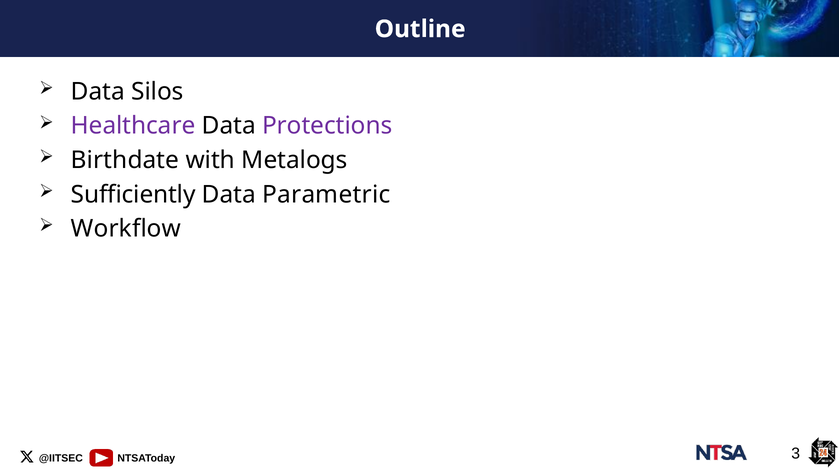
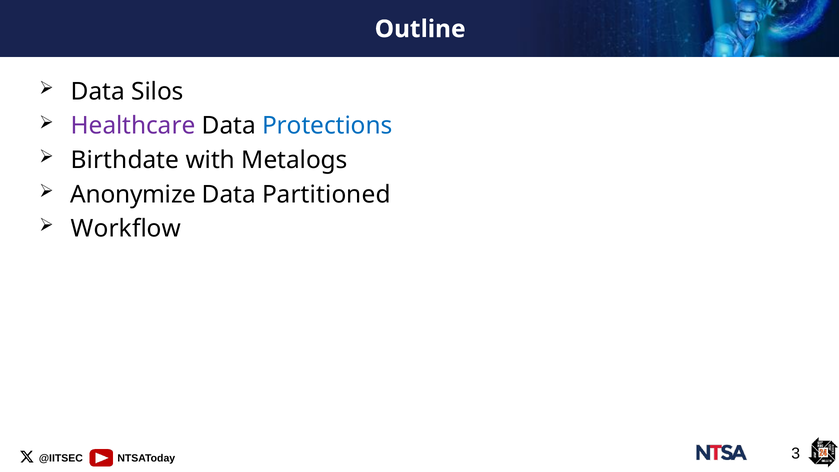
Protections colour: purple -> blue (327, 126)
Sufficiently: Sufficiently -> Anonymize (133, 194)
Parametric: Parametric -> Partitioned (326, 194)
